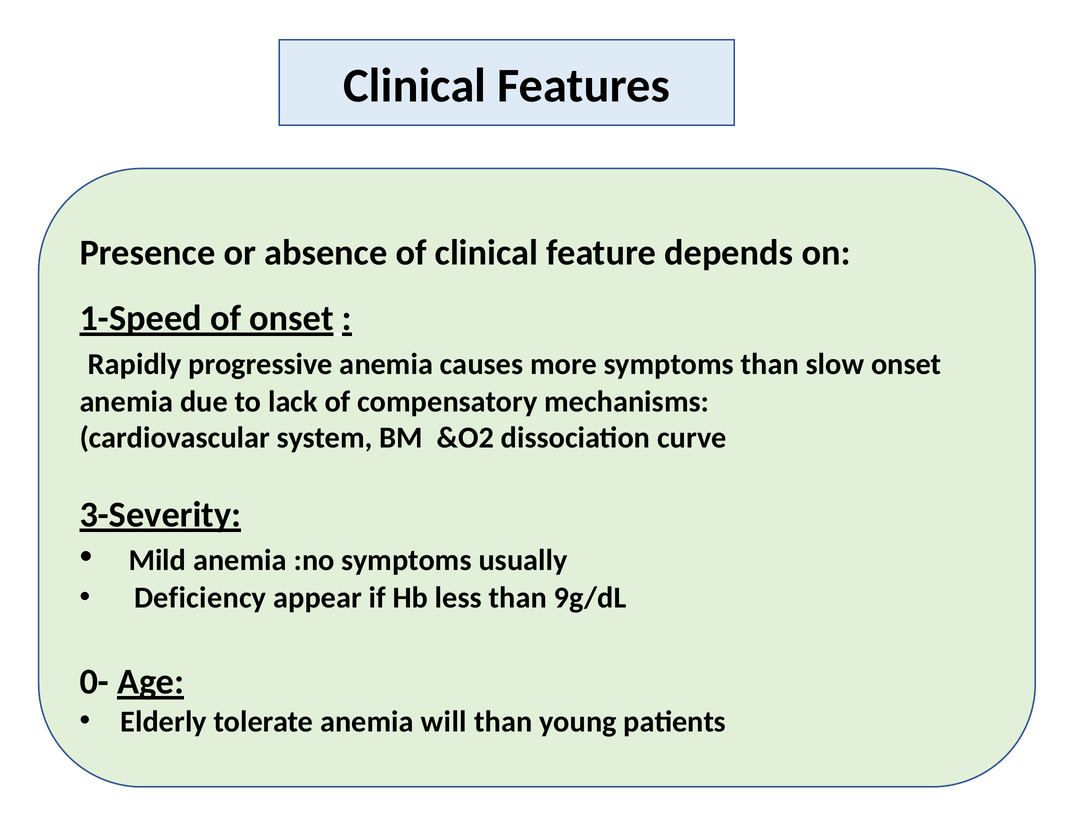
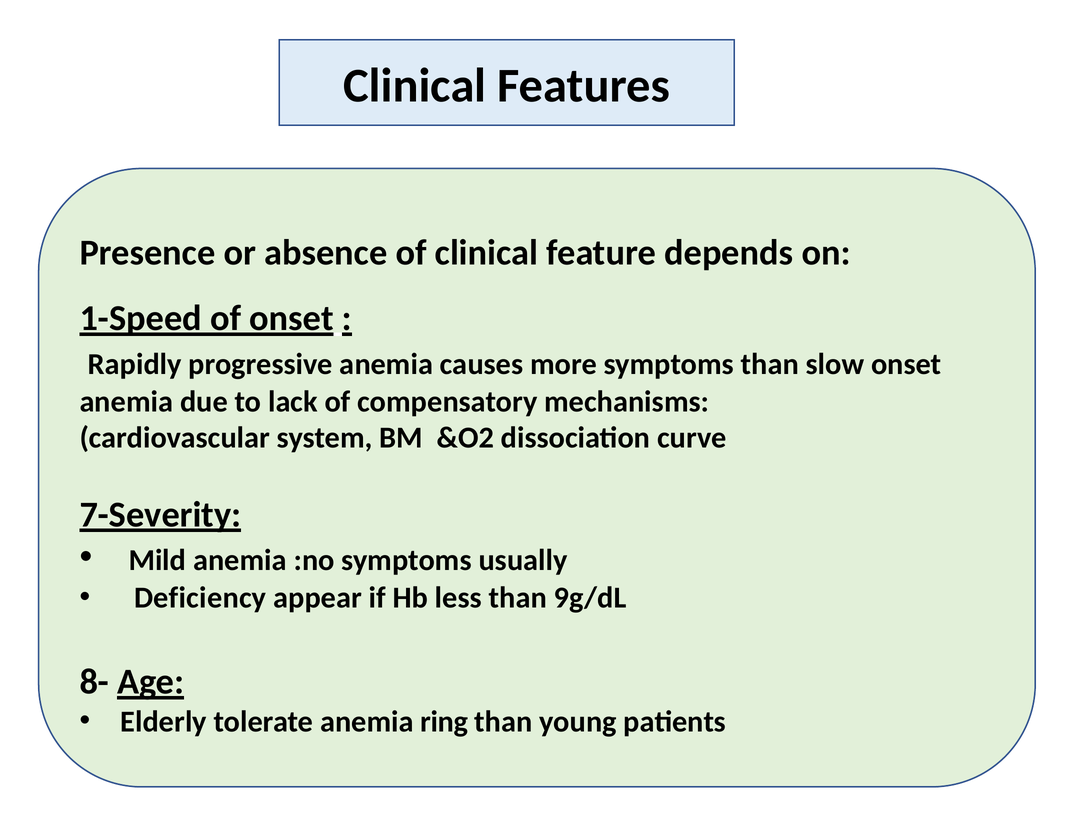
3-Severity: 3-Severity -> 7-Severity (160, 515)
0-: 0- -> 8- (94, 682)
will: will -> ring (444, 722)
